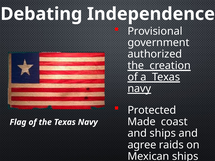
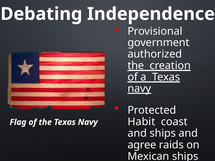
Made: Made -> Habit (141, 122)
